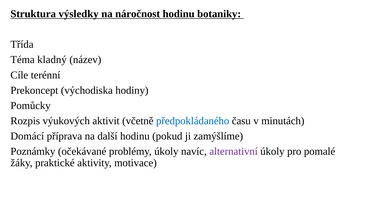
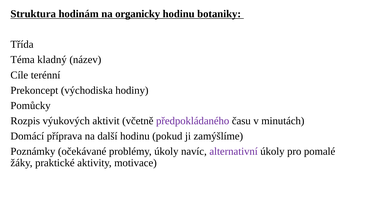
výsledky: výsledky -> hodinám (79, 14)
náročnost: náročnost -> organicky (138, 14)
předpokládaného colour: blue -> purple (193, 121)
